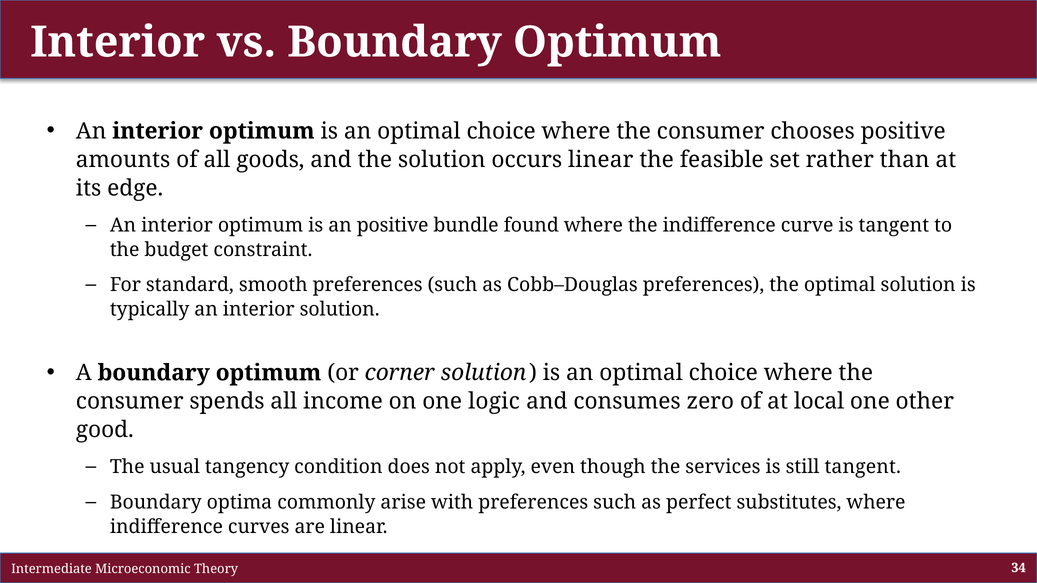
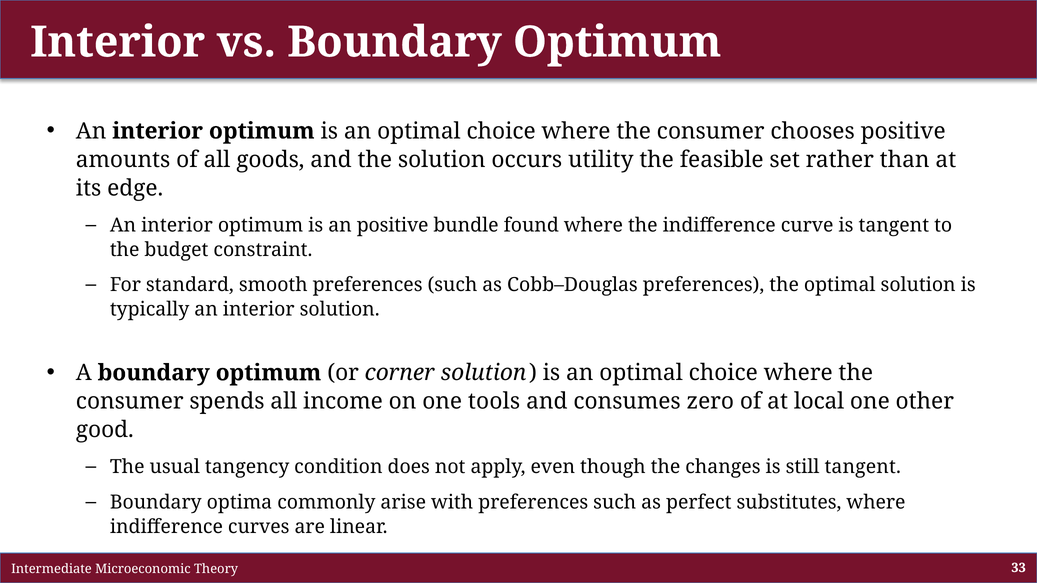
occurs linear: linear -> utility (601, 160)
logic: logic -> tools (494, 402)
services: services -> changes (723, 467)
34: 34 -> 33 (1019, 568)
